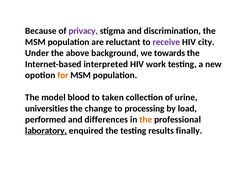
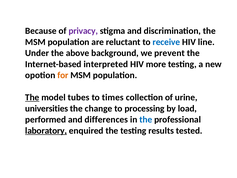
receive colour: purple -> blue (166, 42)
city: city -> line (206, 42)
towards: towards -> prevent (169, 53)
work: work -> more (156, 64)
The underline: none -> present (32, 97)
blood: blood -> tubes (79, 97)
taken: taken -> times (113, 97)
the colour: orange -> blue (146, 119)
finally: finally -> tested (189, 130)
